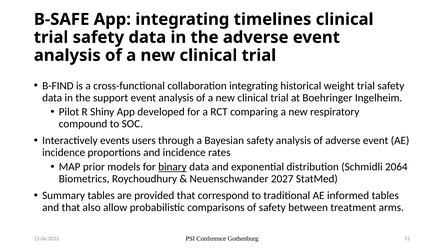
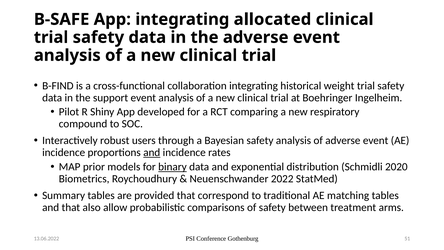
timelines: timelines -> allocated (272, 19)
events: events -> robust (115, 140)
and underline: none -> present (152, 152)
2064: 2064 -> 2020 (396, 167)
2027: 2027 -> 2022 (282, 179)
informed: informed -> matching (348, 195)
